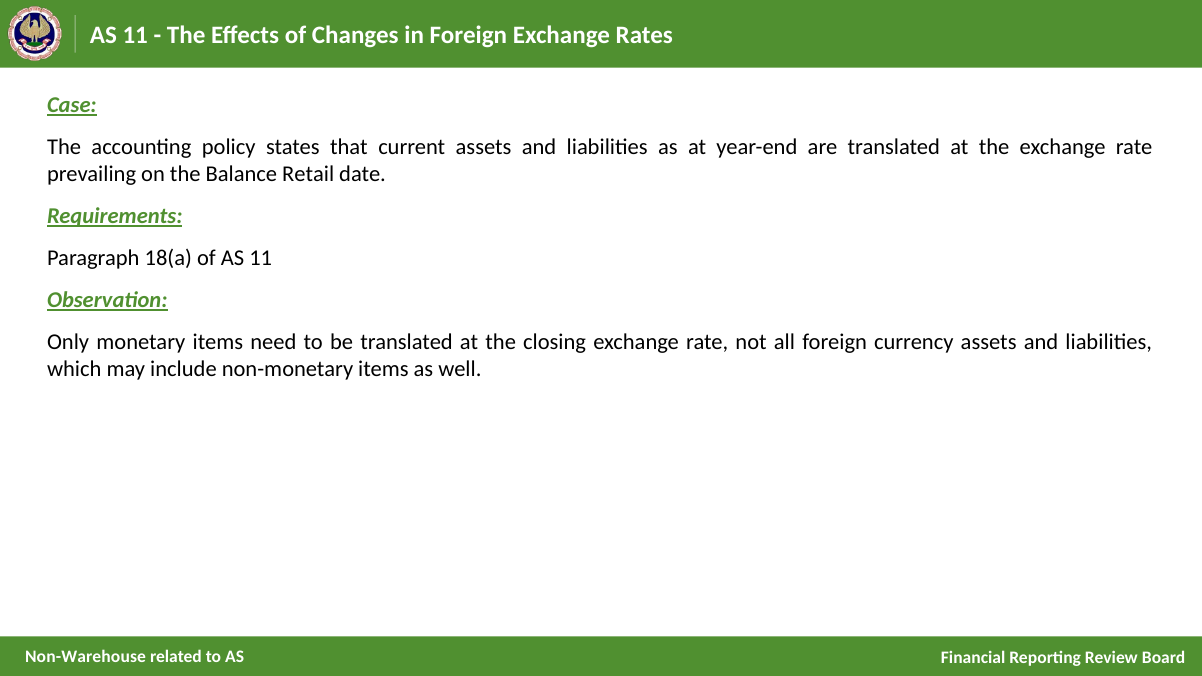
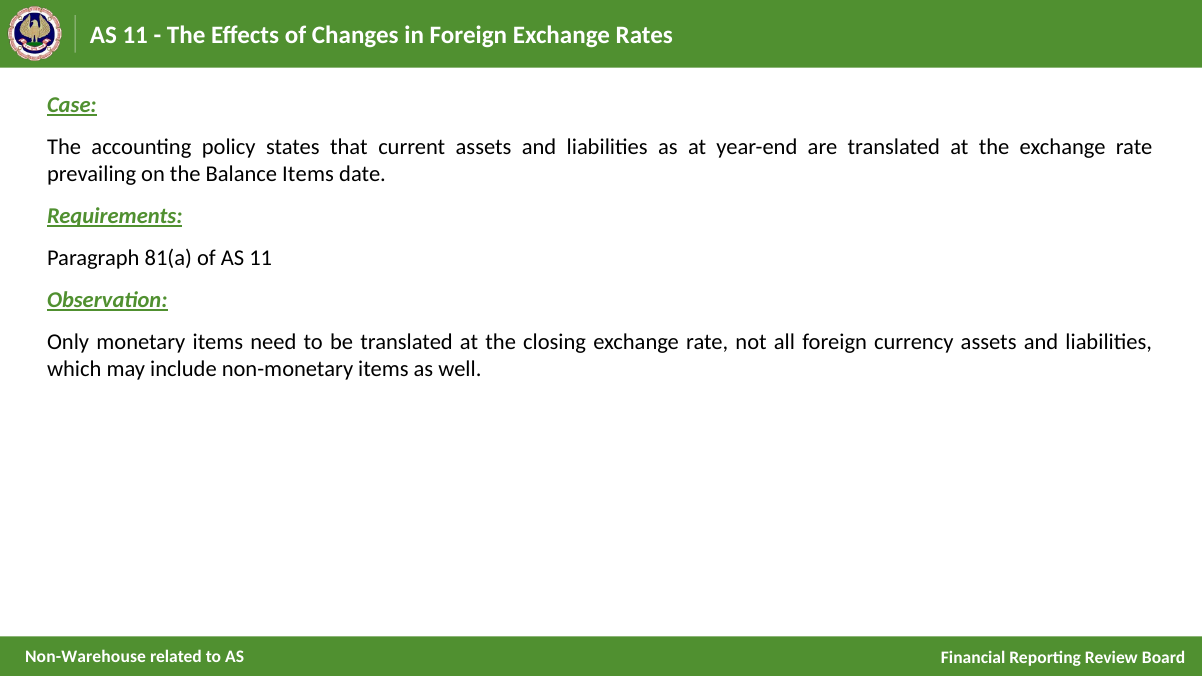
Balance Retail: Retail -> Items (308, 174)
18(a: 18(a -> 81(a (168, 258)
